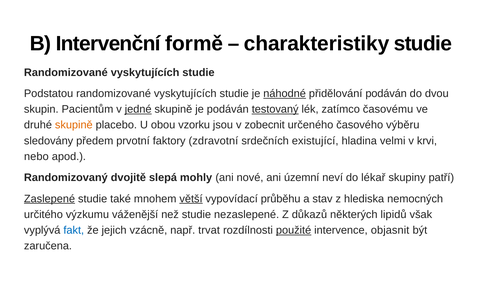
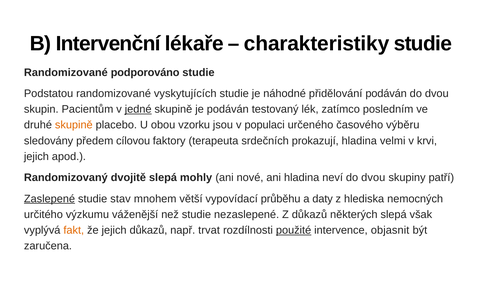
formě: formě -> lékaře (194, 44)
vyskytujících: vyskytujících -> podporováno (145, 72)
náhodné underline: present -> none (285, 94)
testovaný underline: present -> none (275, 109)
časovému: časovému -> posledním (388, 109)
zobecnit: zobecnit -> populaci (265, 125)
prvotní: prvotní -> cílovou (133, 141)
zdravotní: zdravotní -> terapeuta (214, 141)
existující: existující -> prokazují (315, 141)
nebo: nebo -> jejich (36, 157)
ani územní: územní -> hladina (302, 178)
neví do lékař: lékař -> dvou (373, 178)
také: také -> stav (120, 199)
větší underline: present -> none (191, 199)
stav: stav -> daty (323, 199)
některých lipidů: lipidů -> slepá (394, 215)
fakt colour: blue -> orange (74, 230)
jejich vzácně: vzácně -> důkazů (148, 230)
